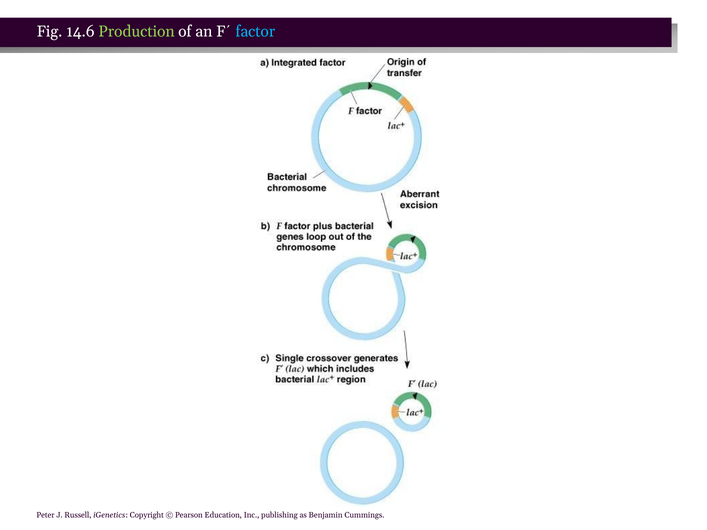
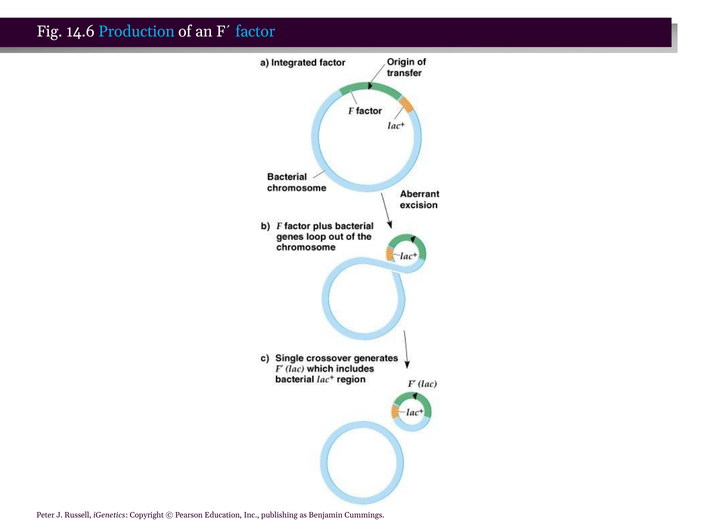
Production colour: light green -> light blue (136, 31)
